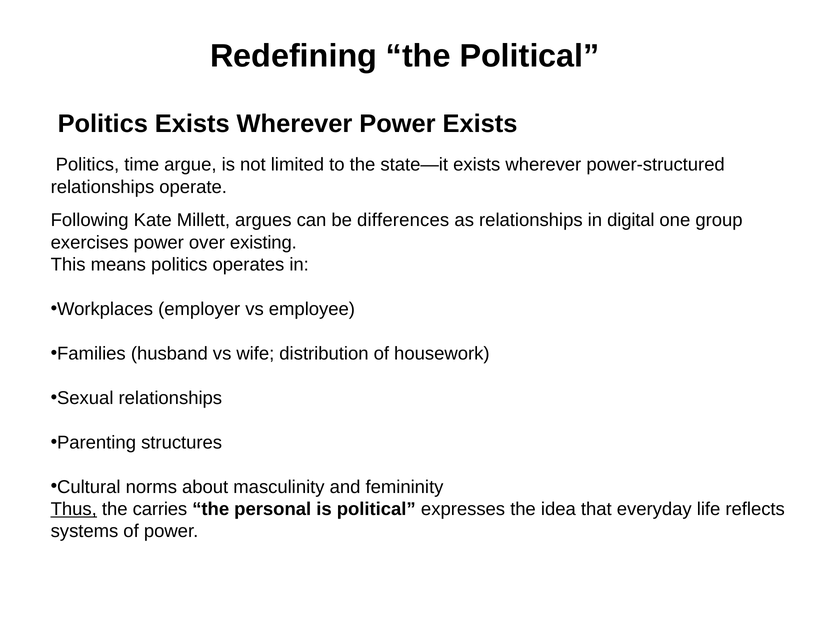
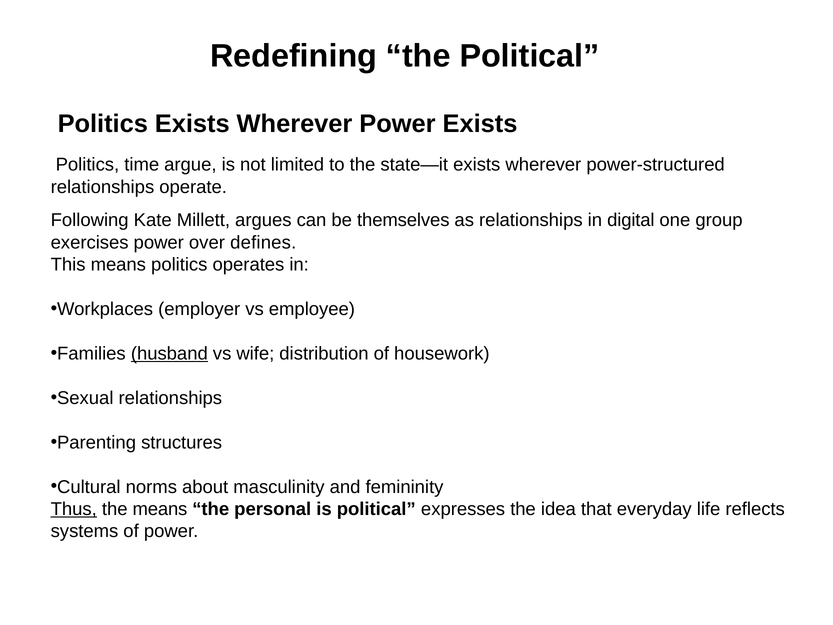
differences: differences -> themselves (403, 220)
existing: existing -> defines (263, 242)
husband underline: none -> present (169, 353)
the carries: carries -> means (160, 509)
